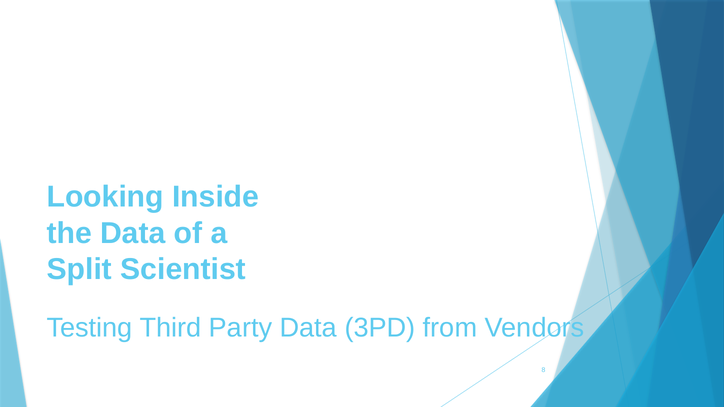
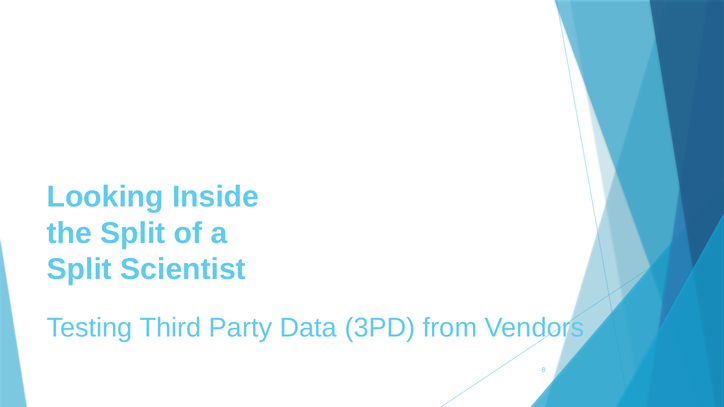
the Data: Data -> Split (133, 233)
